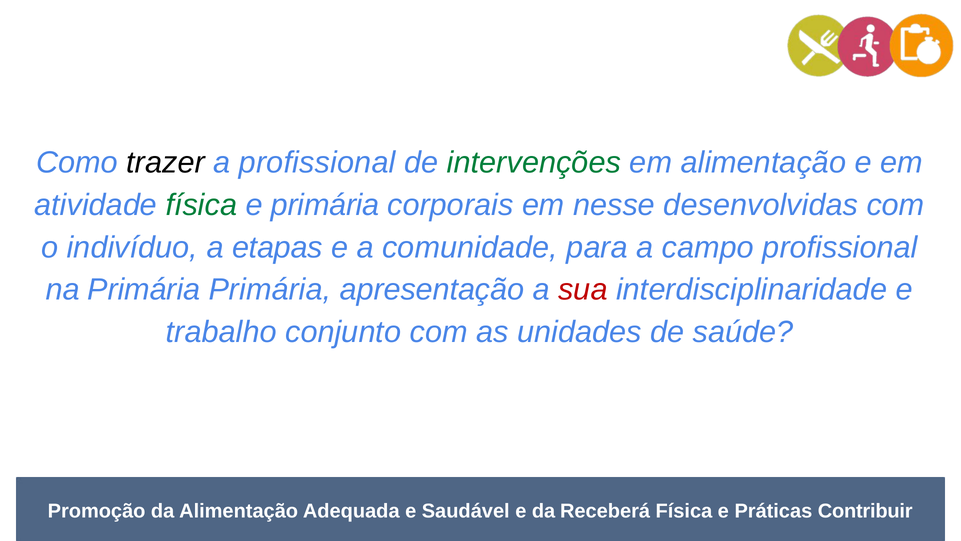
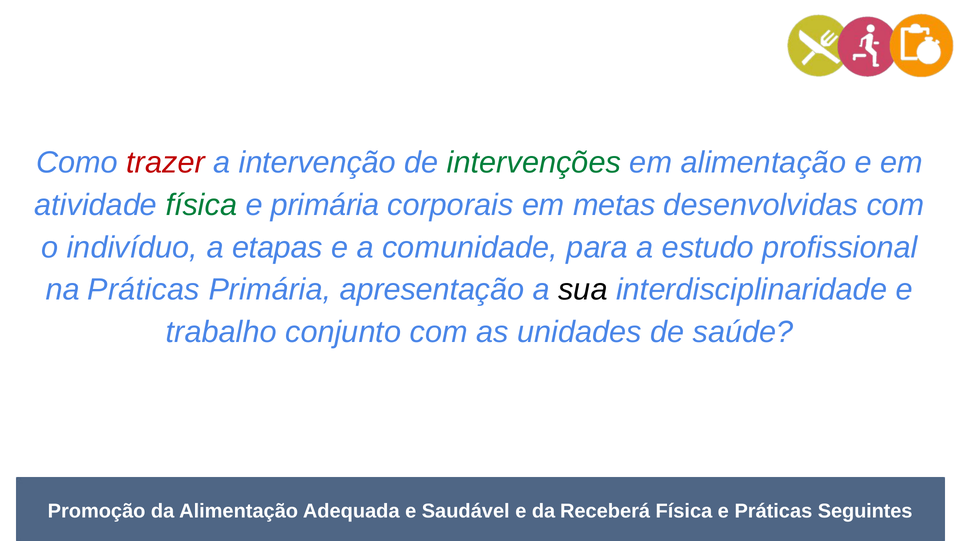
trazer colour: black -> red (166, 163)
a profissional: profissional -> intervenção (317, 163)
nesse: nesse -> metas (614, 205)
campo: campo -> estudo (708, 247)
na Primária: Primária -> Práticas (144, 290)
sua colour: red -> black (583, 290)
Contribuir: Contribuir -> Seguintes (865, 511)
